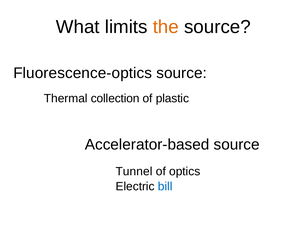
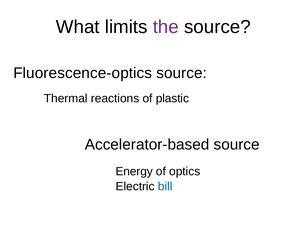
the colour: orange -> purple (166, 27)
collection: collection -> reactions (115, 99)
Tunnel: Tunnel -> Energy (134, 172)
